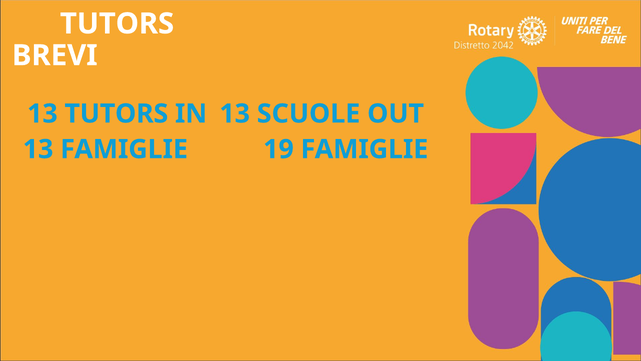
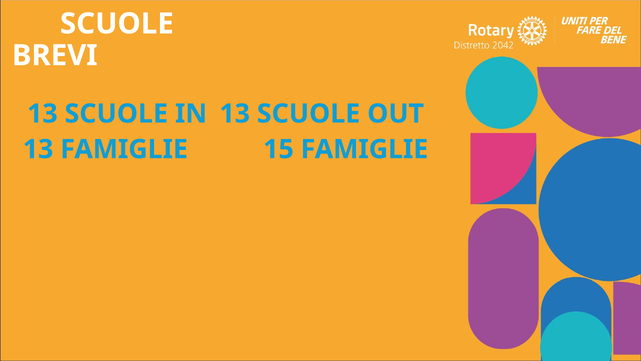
TUTORS: TUTORS -> SCUOLE (117, 24)
TUTORS: TUTORS -> SCUOLE (116, 114)
19: 19 -> 15 (278, 149)
